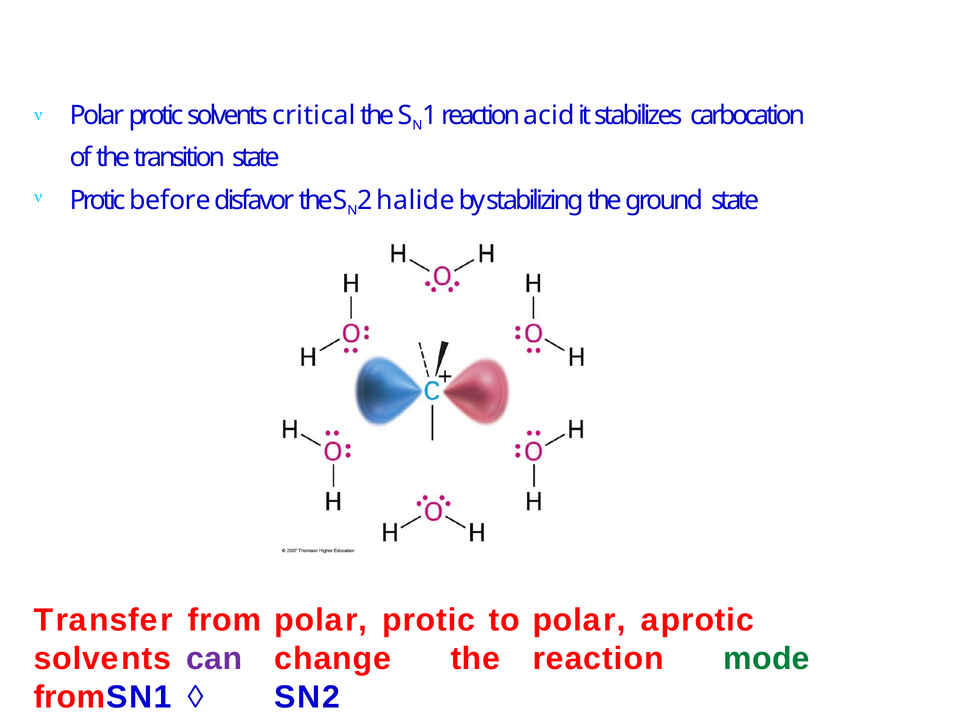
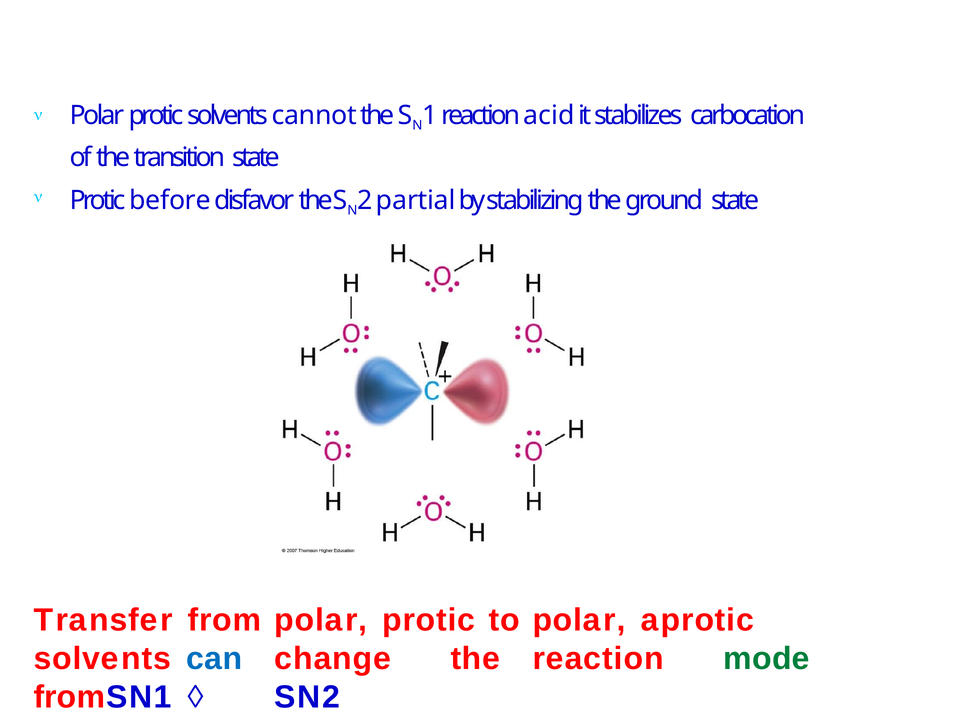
critical: critical -> cannot (314, 115)
halide: halide -> partial (416, 200)
can colour: purple -> blue (214, 658)
